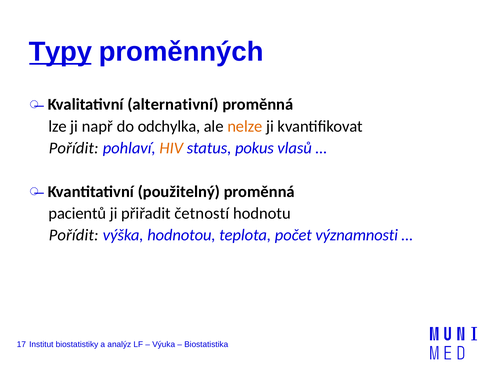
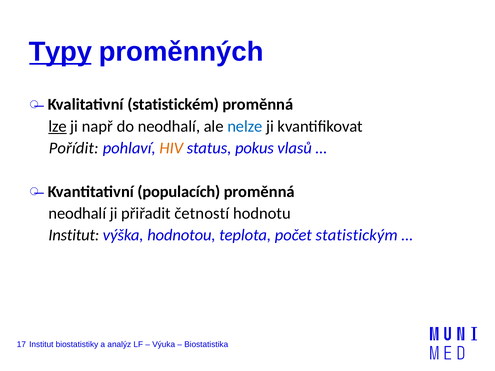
alternativní: alternativní -> statistickém (173, 105)
lze underline: none -> present (58, 126)
do odchylka: odchylka -> neodhalí (169, 126)
nelze colour: orange -> blue (245, 126)
použitelný: použitelný -> populacích (179, 192)
pacientů: pacientů -> neodhalí (77, 213)
Pořídit: Pořídit -> Institut (74, 235)
významnosti: významnosti -> statistickým (357, 235)
